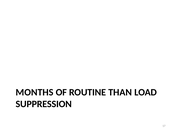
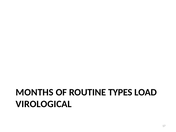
THAN: THAN -> TYPES (120, 92)
SUPPRESSION: SUPPRESSION -> VIROLOGICAL (44, 104)
